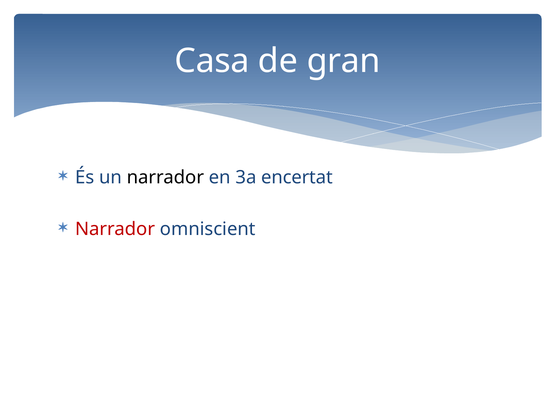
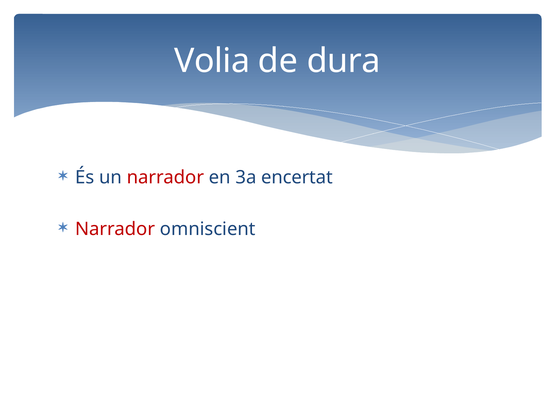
Casa: Casa -> Volia (212, 61)
gran: gran -> dura (344, 61)
narrador colour: black -> red (165, 178)
